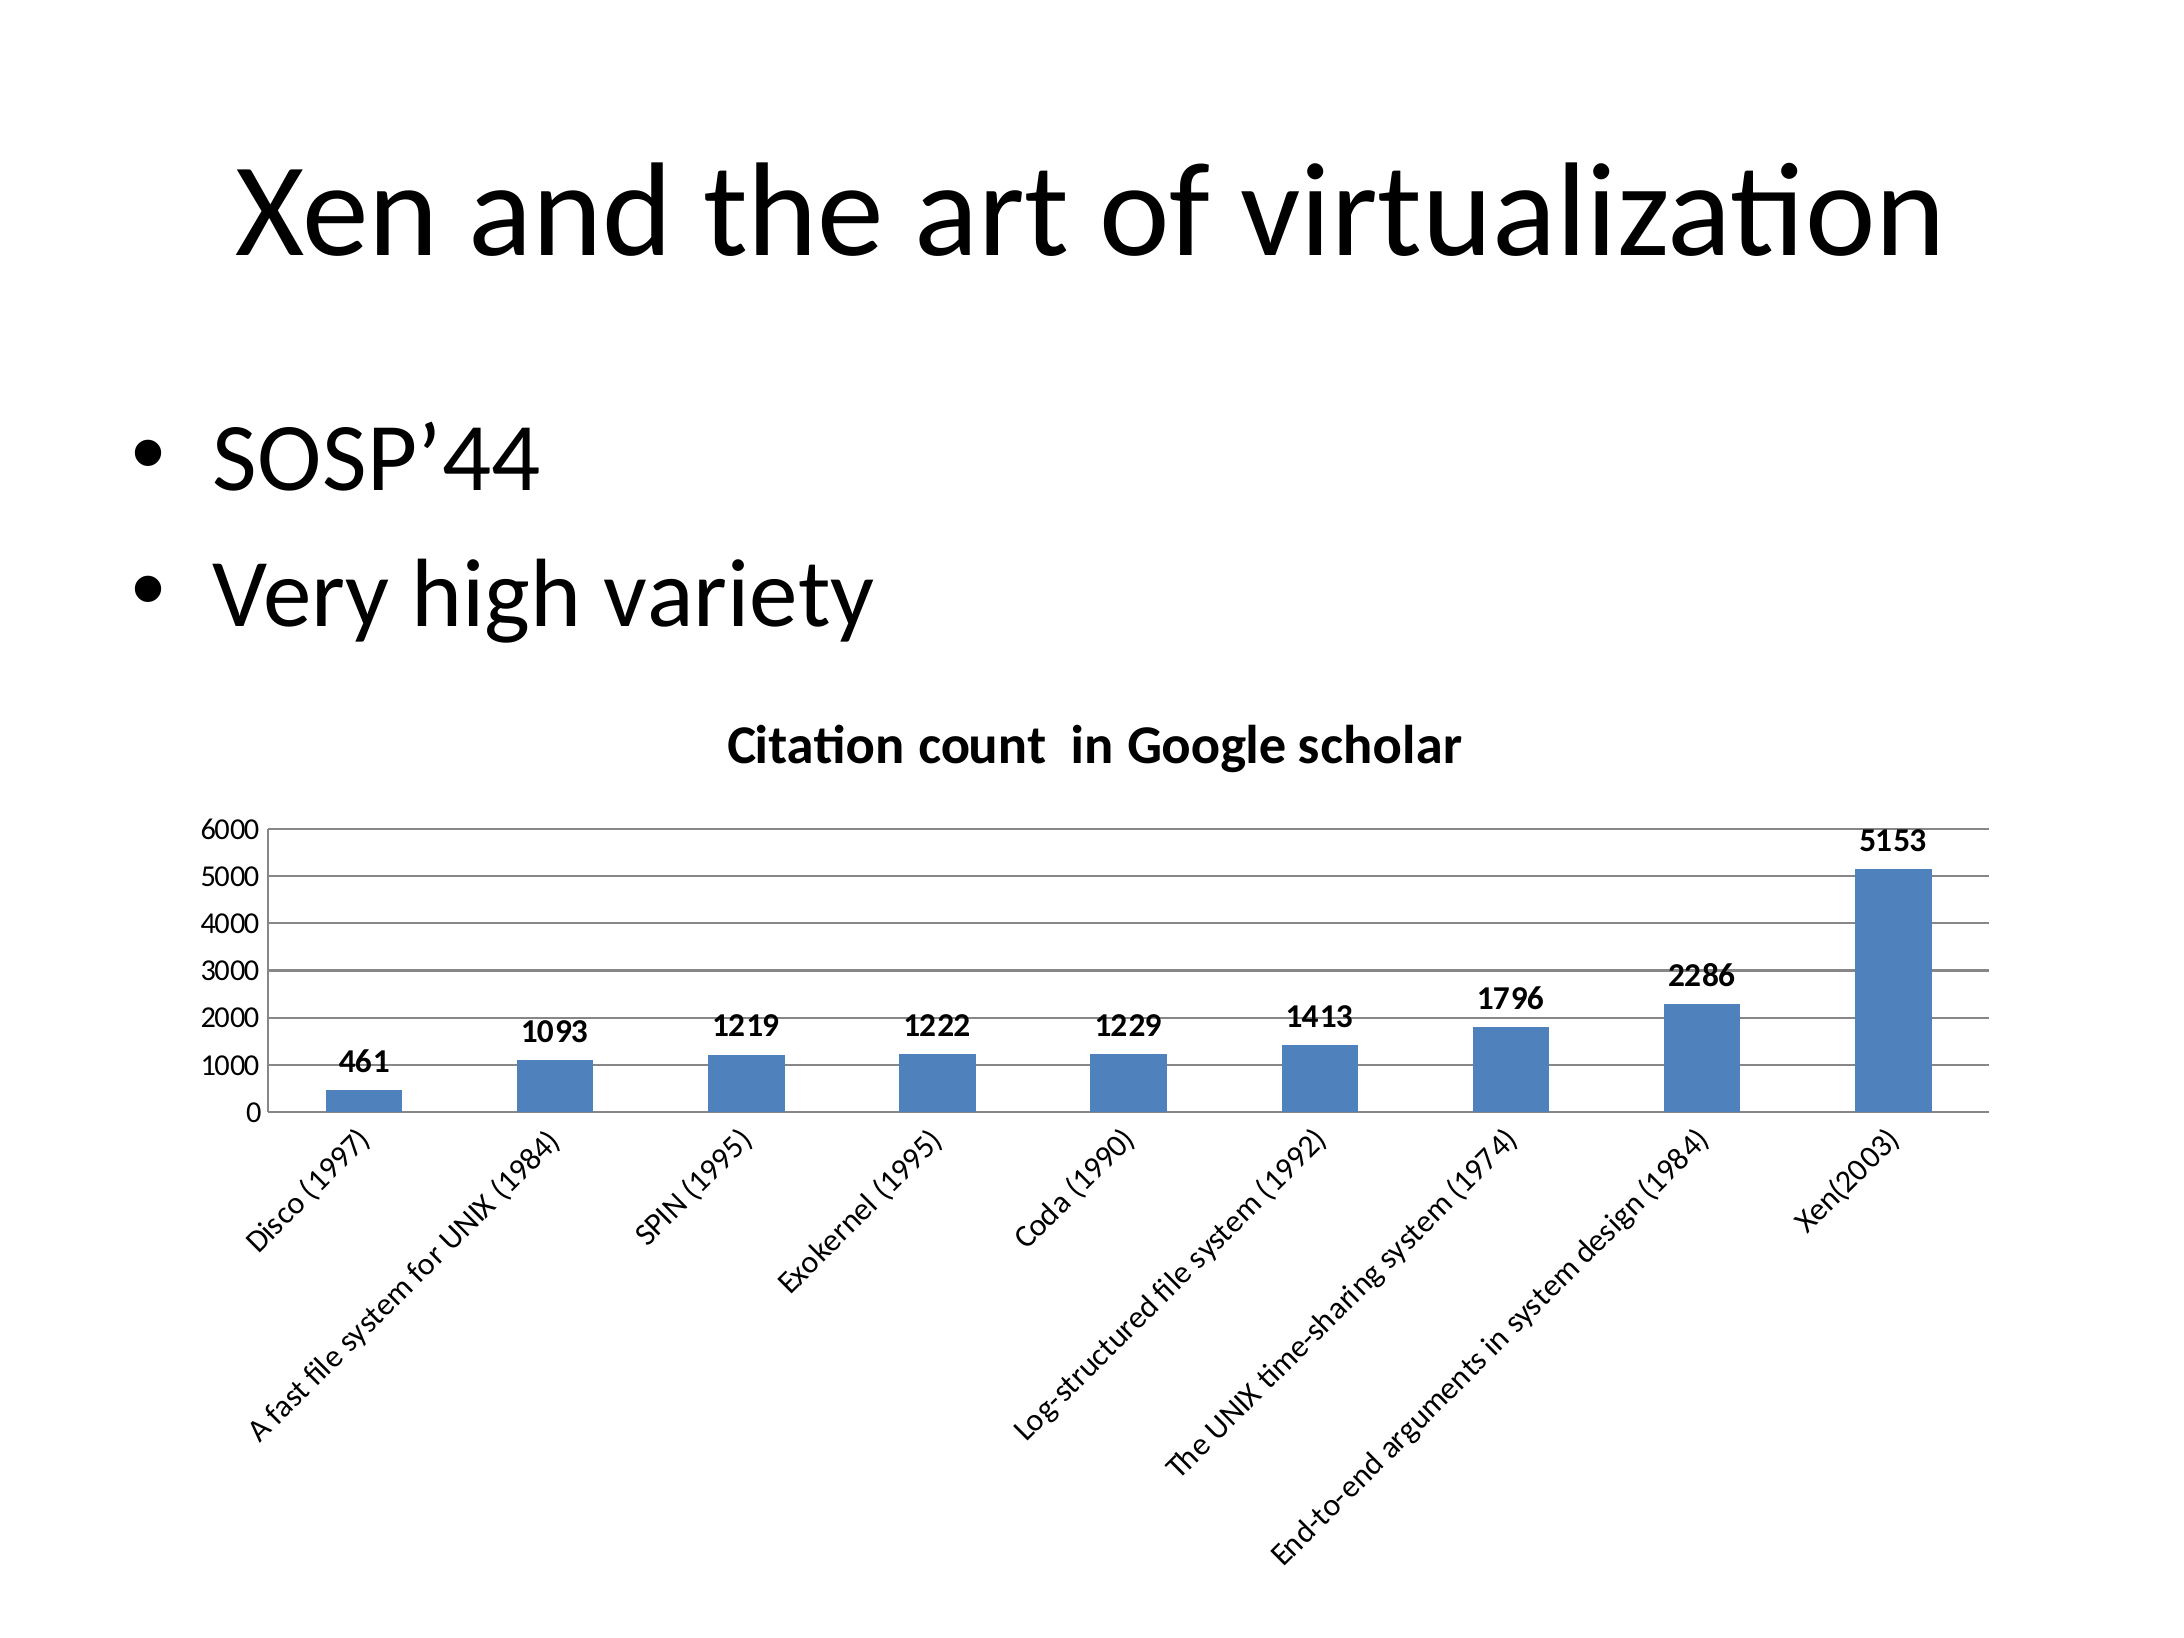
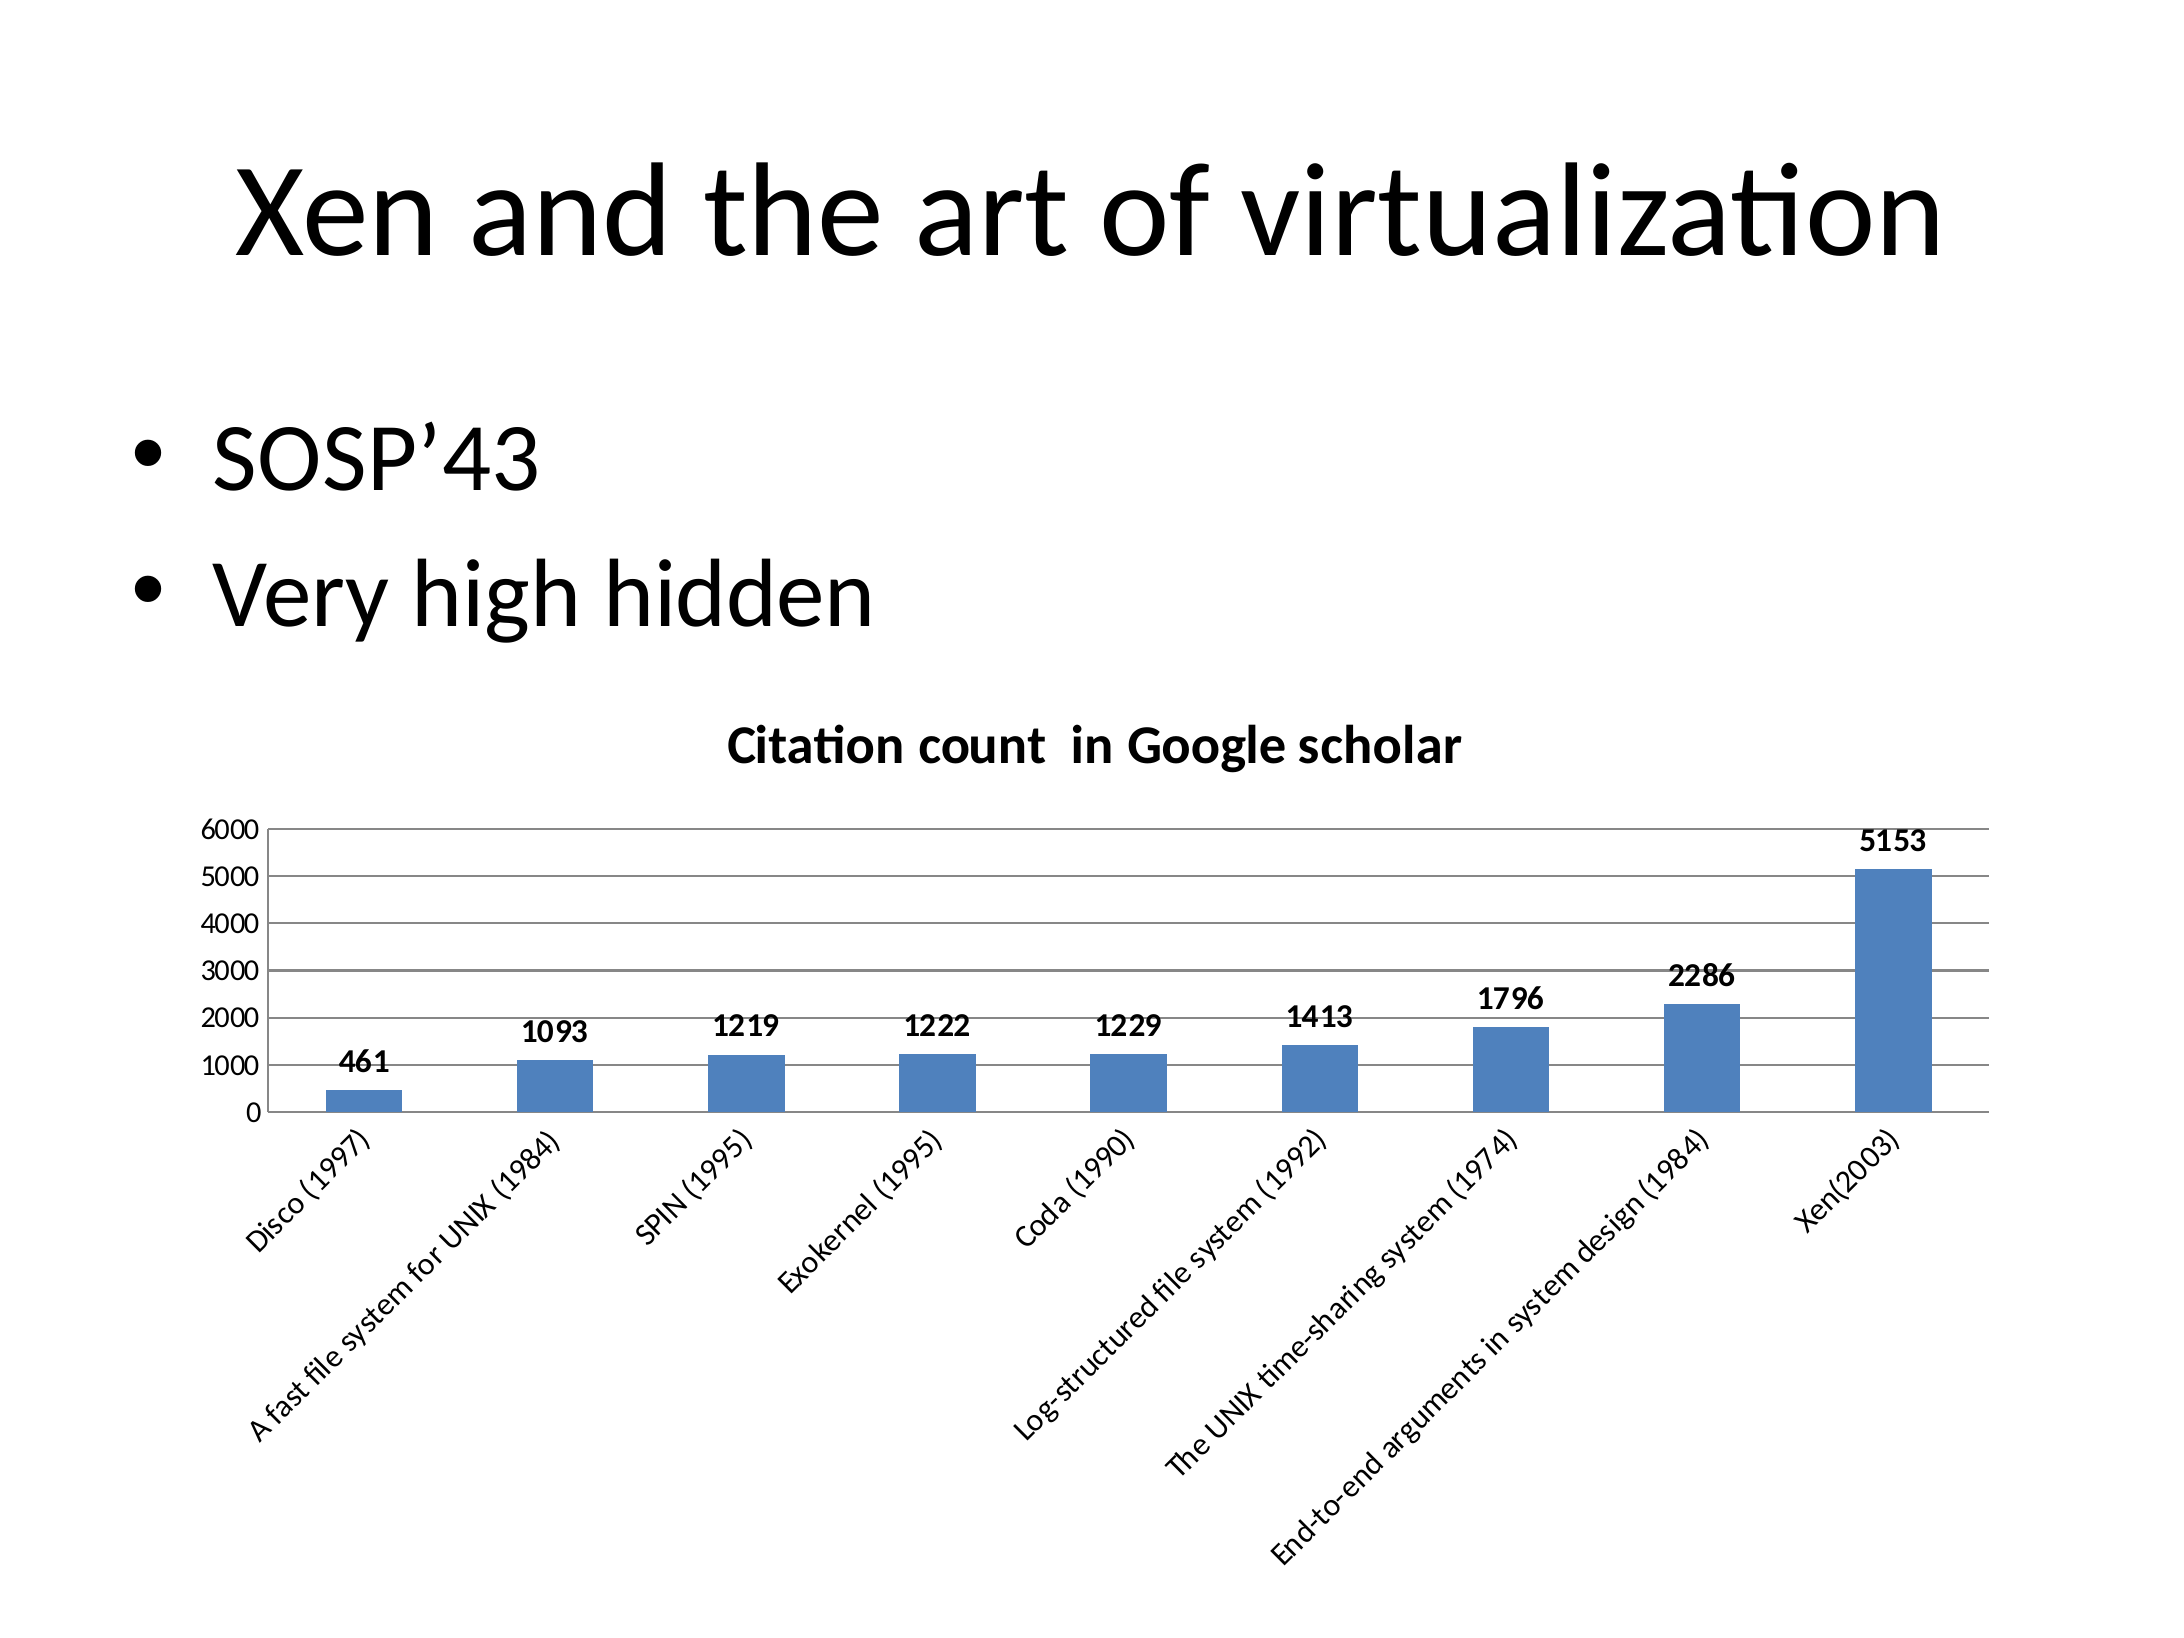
SOSP’44: SOSP’44 -> SOSP’43 (377, 458)
variety: variety -> hidden (739, 594)
